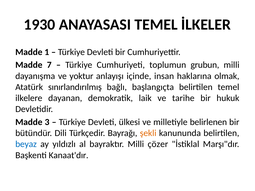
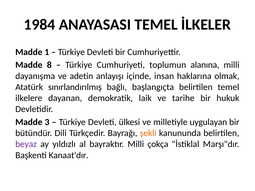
1930: 1930 -> 1984 (40, 25)
7: 7 -> 8 (49, 65)
grubun: grubun -> alanına (205, 65)
yoktur: yoktur -> adetin (81, 76)
belirlenen: belirlenen -> uygulayan (208, 122)
beyaz colour: blue -> purple (26, 144)
çözer: çözer -> çokça (158, 144)
